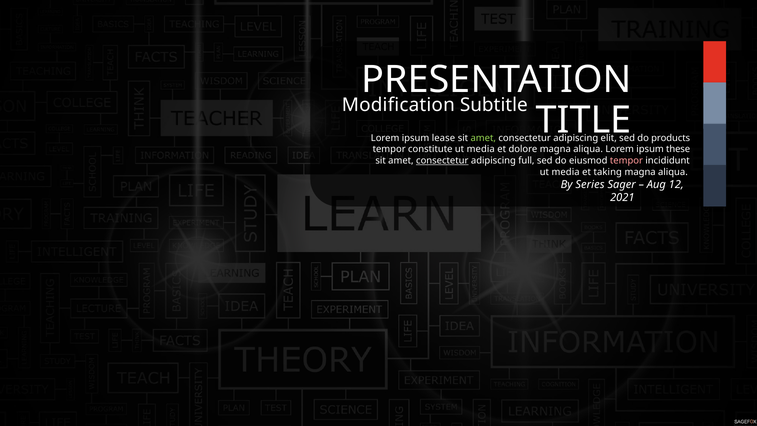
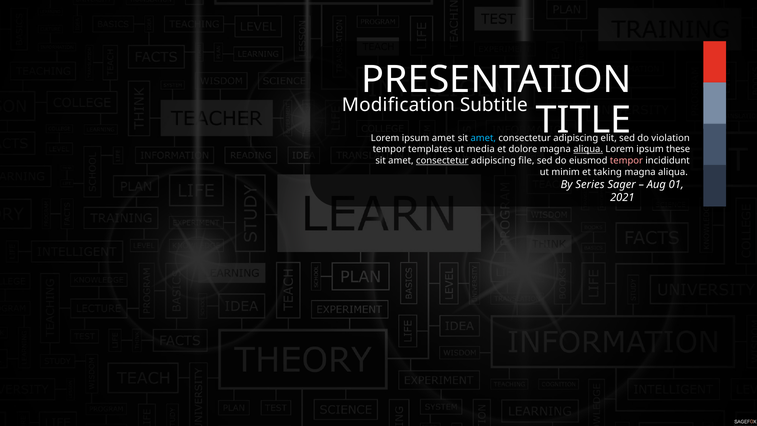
ipsum lease: lease -> amet (443, 138)
amet colour: light green -> light blue (483, 138)
products: products -> violation (671, 138)
constitute: constitute -> templates (430, 149)
aliqua underline: none -> present (588, 149)
full: full -> file (526, 161)
media: media -> minim (566, 172)
12: 12 -> 01 (676, 184)
